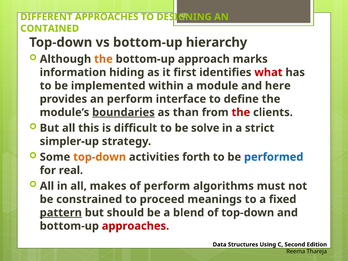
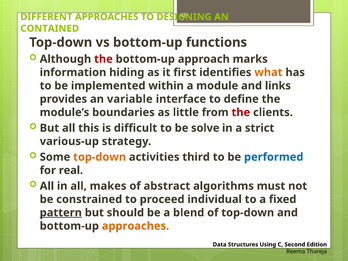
hierarchy: hierarchy -> functions (217, 42)
the colour: orange -> red (103, 59)
what colour: red -> orange (268, 72)
here: here -> links (278, 86)
an perform: perform -> variable (130, 99)
boundaries underline: present -> none (123, 112)
than: than -> little (186, 112)
simpler-up: simpler-up -> various-up (69, 141)
forth: forth -> third (196, 157)
of perform: perform -> abstract (167, 186)
meanings: meanings -> individual (215, 199)
approaches colour: red -> orange (136, 226)
